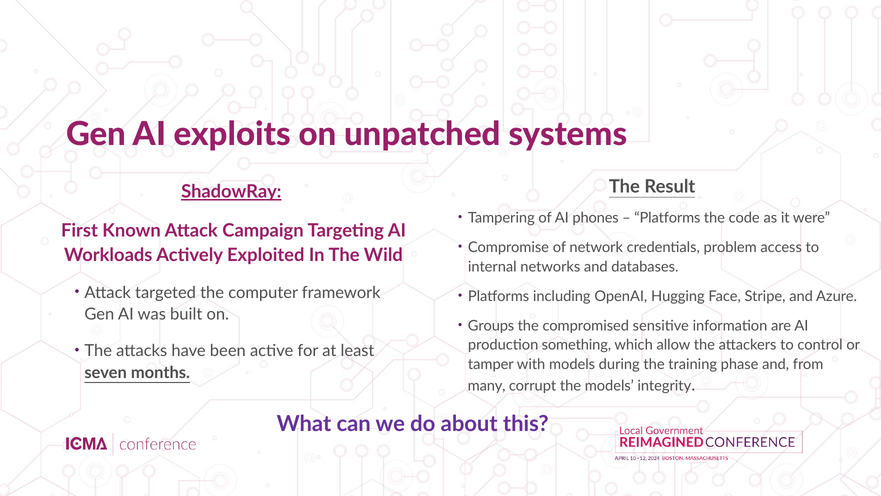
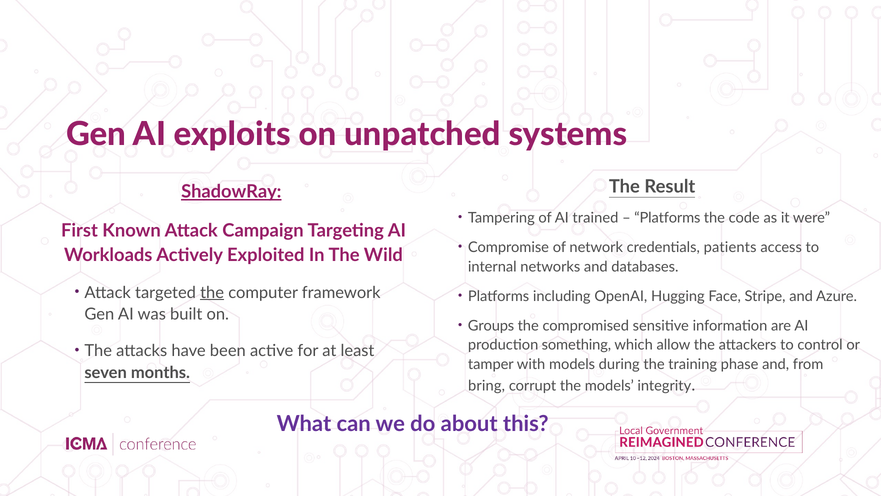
phones: phones -> trained (595, 218)
problem: problem -> patients (730, 247)
the underline: none -> present (212, 292)
many: many -> bring (487, 386)
